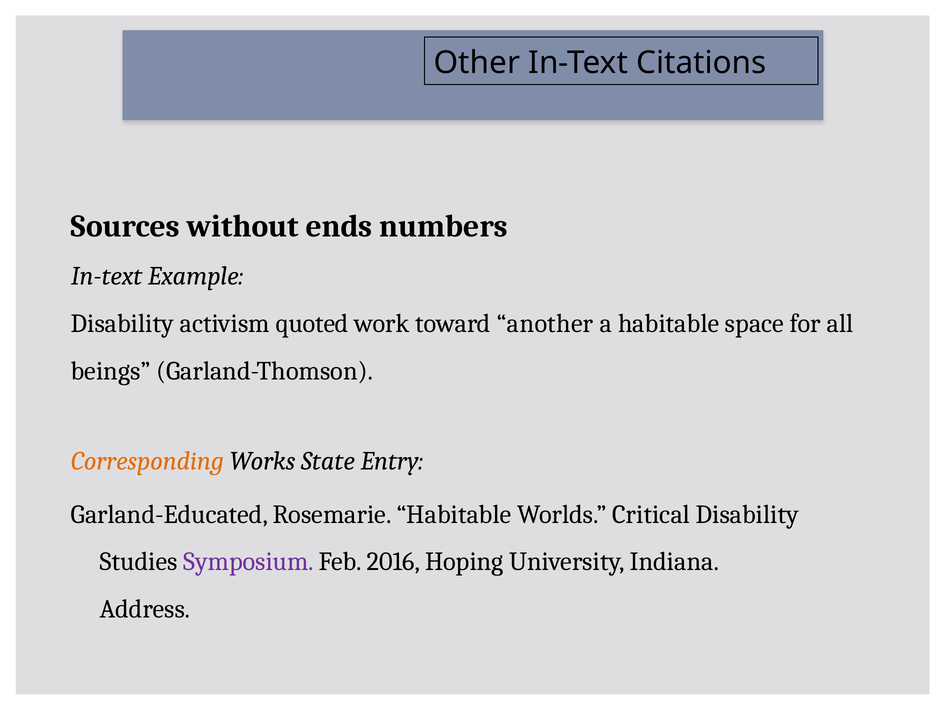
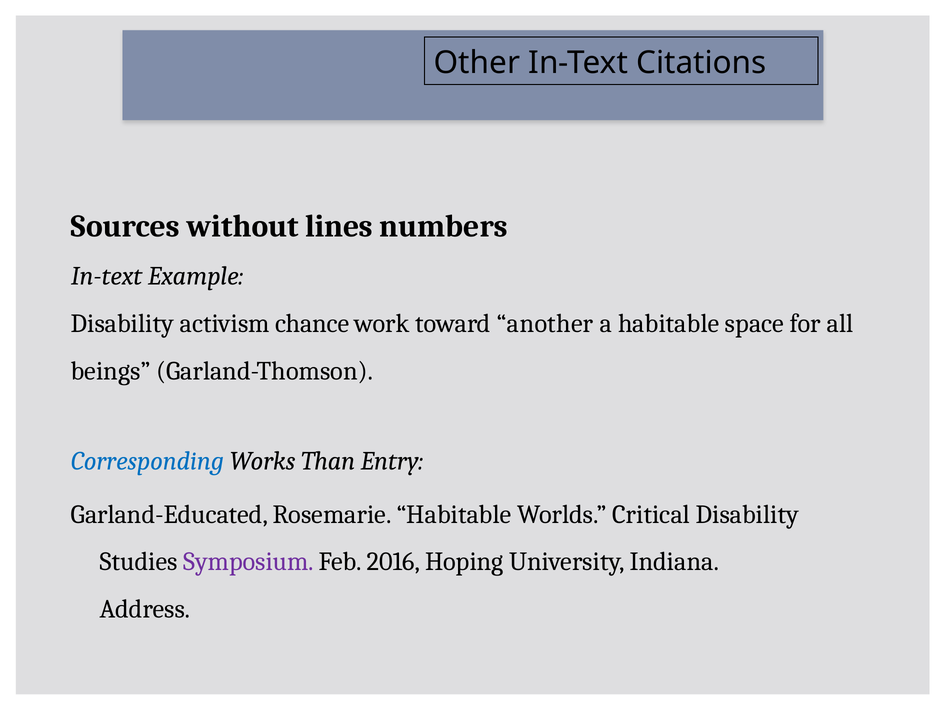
ends: ends -> lines (339, 226)
quoted: quoted -> chance (312, 323)
Corresponding colour: orange -> blue (147, 461)
State: State -> Than (328, 461)
